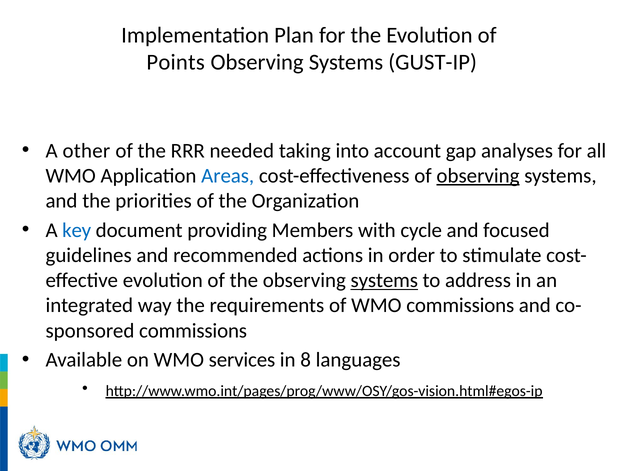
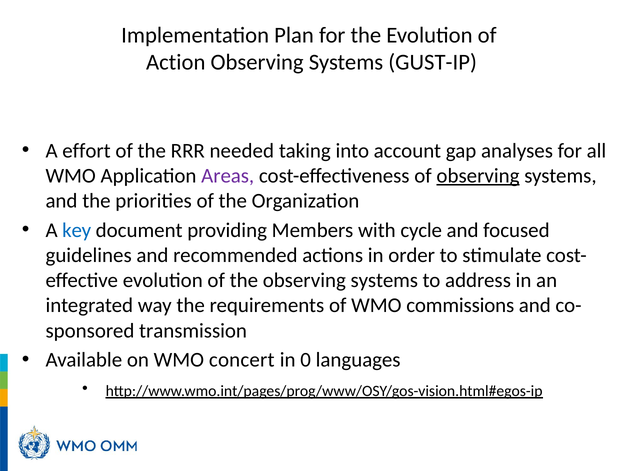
Points: Points -> Action (176, 62)
other: other -> effort (86, 151)
Areas colour: blue -> purple (228, 176)
systems underline: present -> none (384, 280)
commissions: commissions -> transmission (193, 331)
services: services -> concert (242, 360)
8: 8 -> 0 (306, 360)
